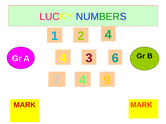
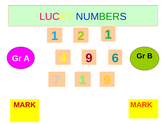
2 4: 4 -> 1 (108, 35)
4 3: 3 -> 9 (89, 58)
7 4: 4 -> 1 (83, 80)
